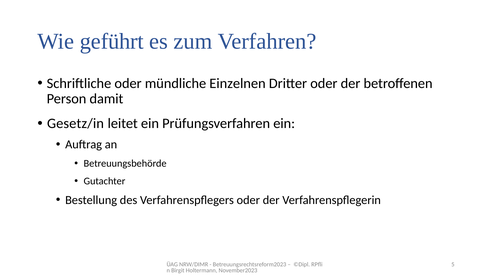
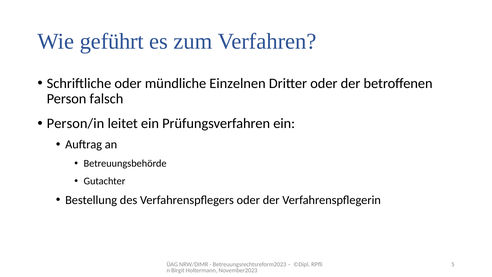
damit: damit -> falsch (106, 99)
Gesetz/in: Gesetz/in -> Person/in (75, 123)
